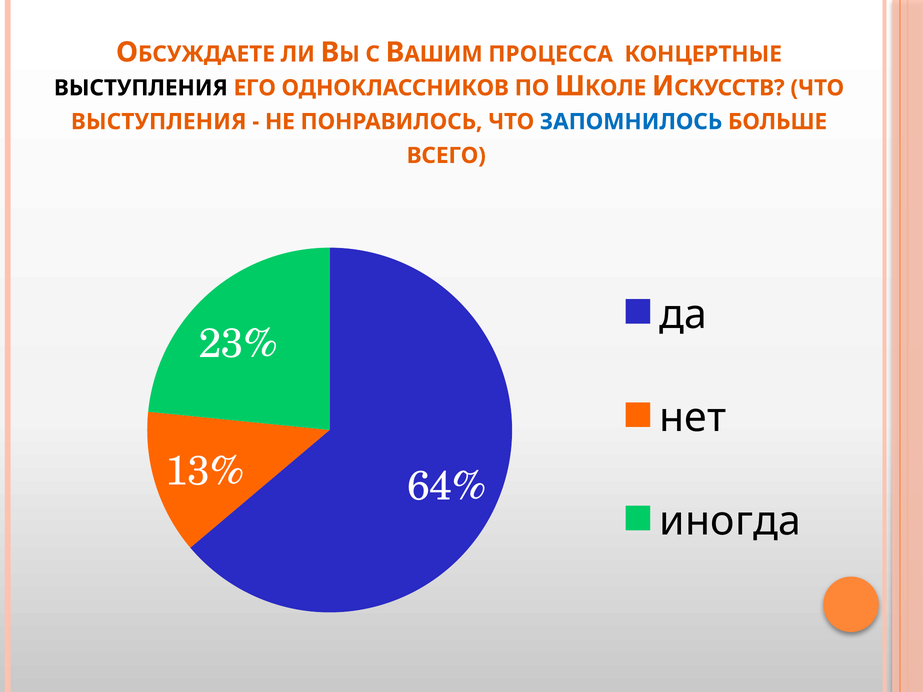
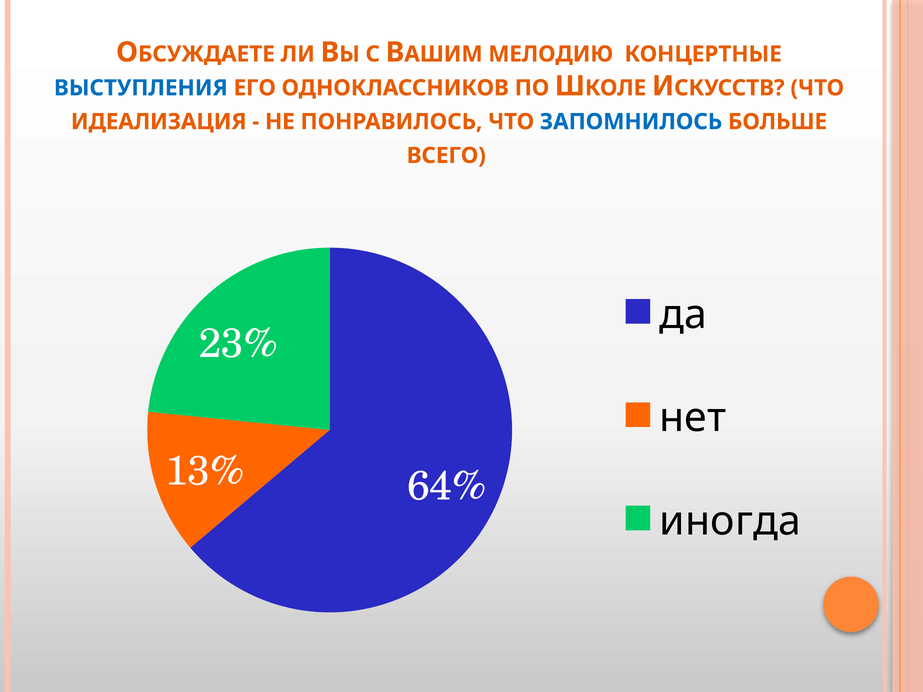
ПРОЦЕССА: ПРОЦЕССА -> МЕЛОДИЮ (551, 54)
ВЫСТУПЛЕНИЯ colour: black -> blue (141, 88)
ВЫСТУПЛЕНИЯ: ВЫСТУПЛЕНИЯ -> ИДЕАЛИЗАЦИЯ (159, 122)
